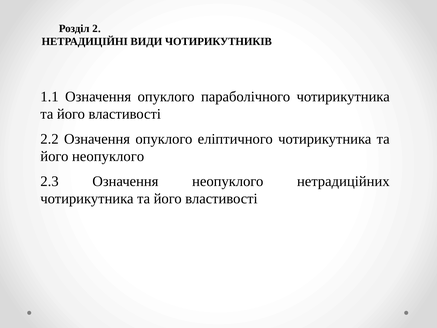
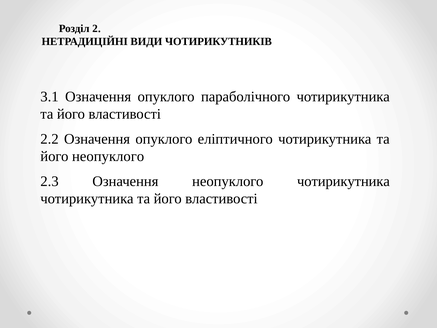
1.1: 1.1 -> 3.1 (50, 97)
неопуклого нетрадиційних: нетрадиційних -> чотирикутника (343, 181)
